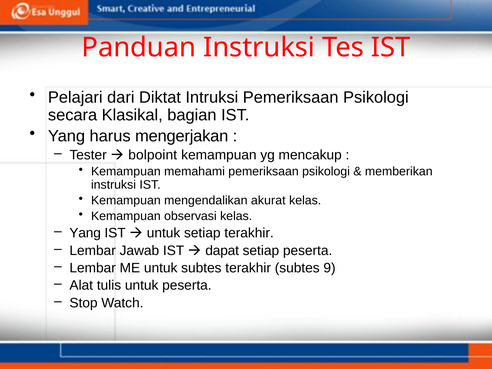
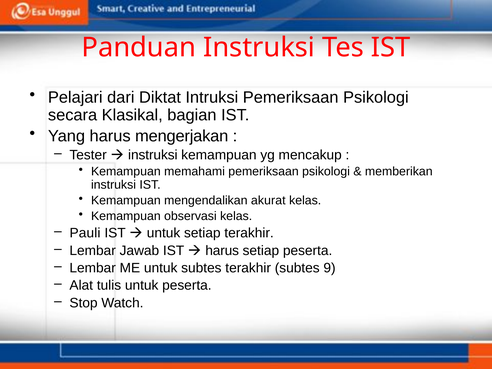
bolpoint: bolpoint -> instruksi (153, 155)
Yang: Yang -> Pauli (85, 233)
dapat: dapat -> harus (222, 250)
